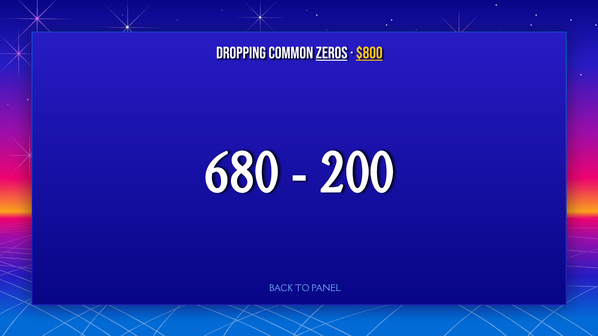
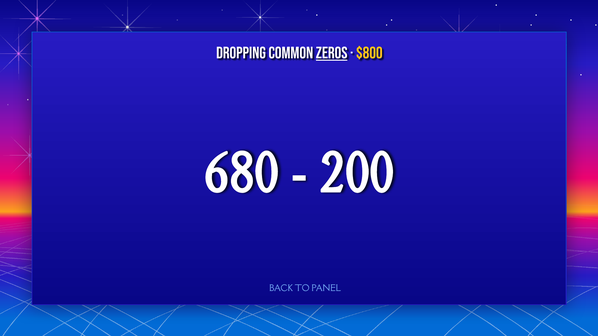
$800 underline: present -> none (369, 53)
